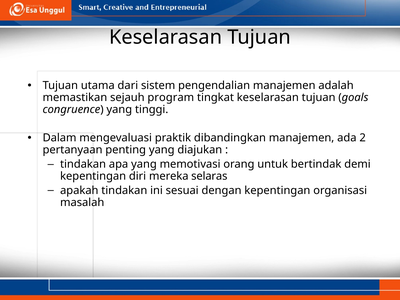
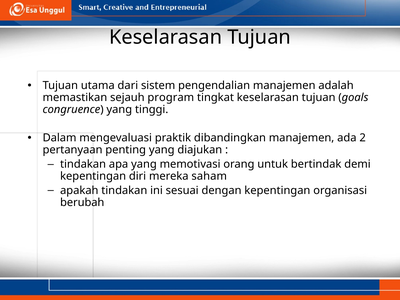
selaras: selaras -> saham (209, 176)
masalah: masalah -> berubah (82, 202)
